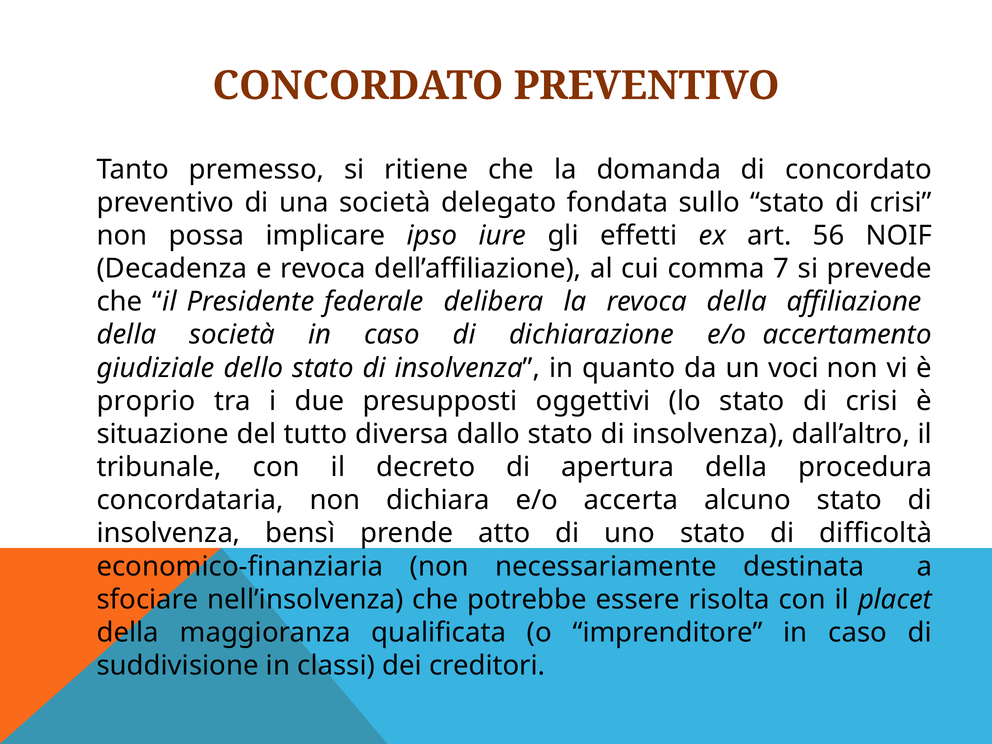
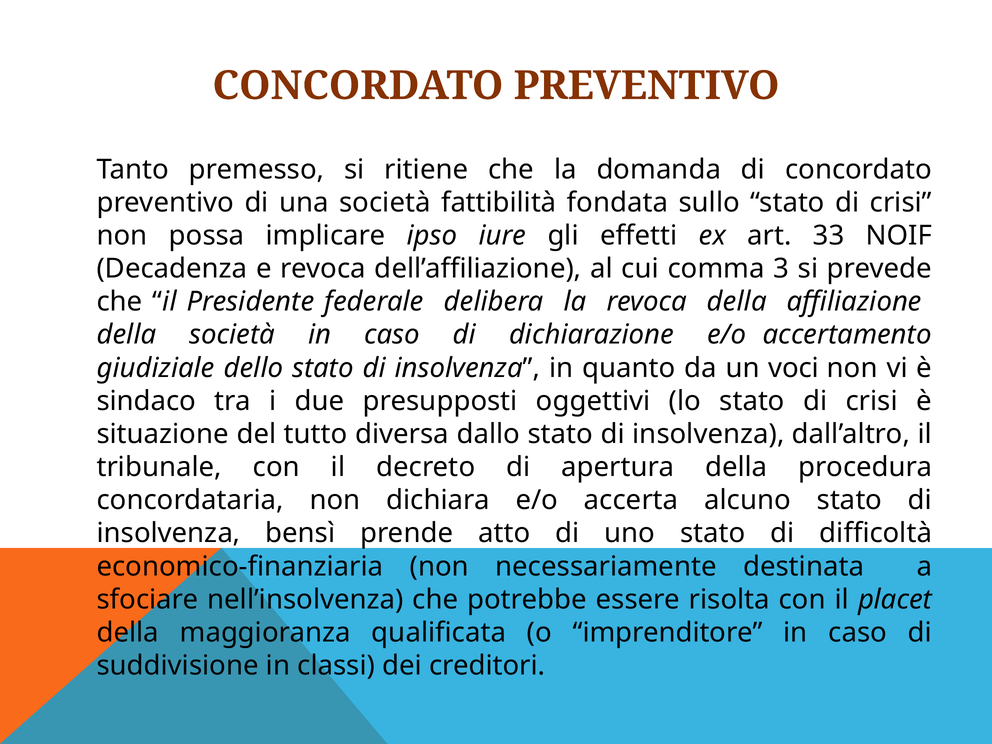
delegato: delegato -> fattibilità (499, 203)
56: 56 -> 33 (829, 236)
7: 7 -> 3 (781, 269)
proprio: proprio -> sindaco (146, 401)
